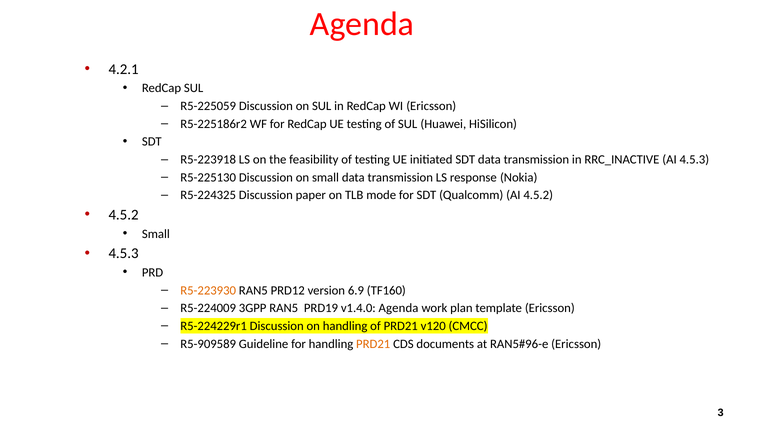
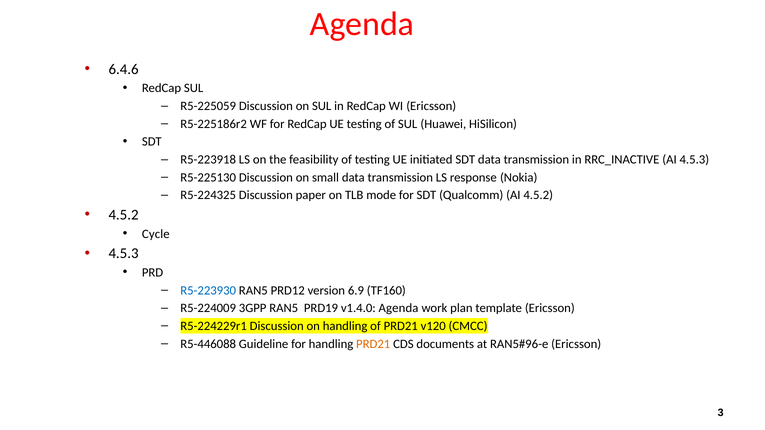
4.2.1: 4.2.1 -> 6.4.6 (124, 69)
Small: Small -> Cycle (156, 234)
R5-223930 colour: orange -> blue (208, 291)
R5-909589: R5-909589 -> R5-446088 (208, 344)
